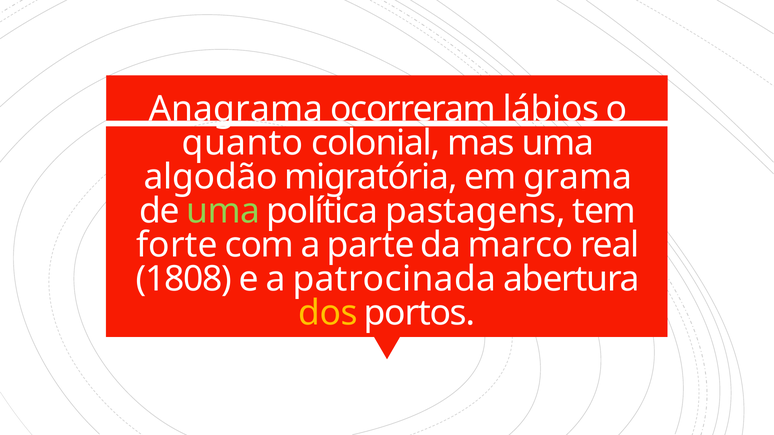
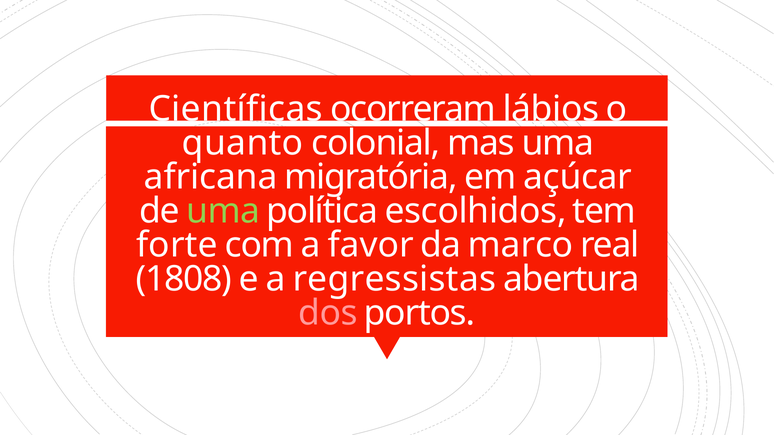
Anagrama: Anagrama -> Científicas (236, 109)
algodão: algodão -> africana (211, 177)
grama: grama -> açúcar (578, 177)
pastagens: pastagens -> escolhidos (476, 211)
parte: parte -> favor (371, 245)
patrocinada: patrocinada -> regressistas (394, 279)
dos colour: yellow -> pink (328, 313)
